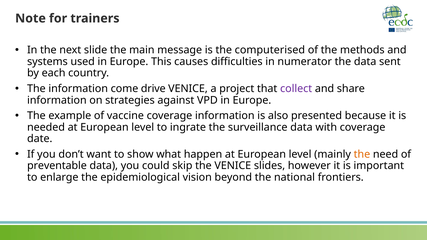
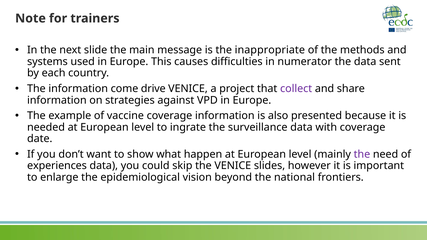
computerised: computerised -> inappropriate (270, 50)
the colour: orange -> purple (362, 154)
preventable: preventable -> experiences (57, 166)
